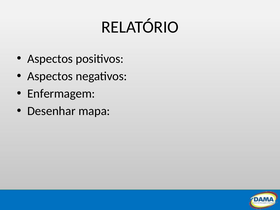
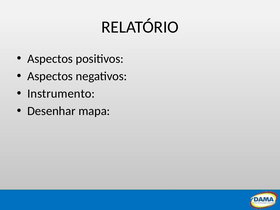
Enfermagem: Enfermagem -> Instrumento (61, 94)
